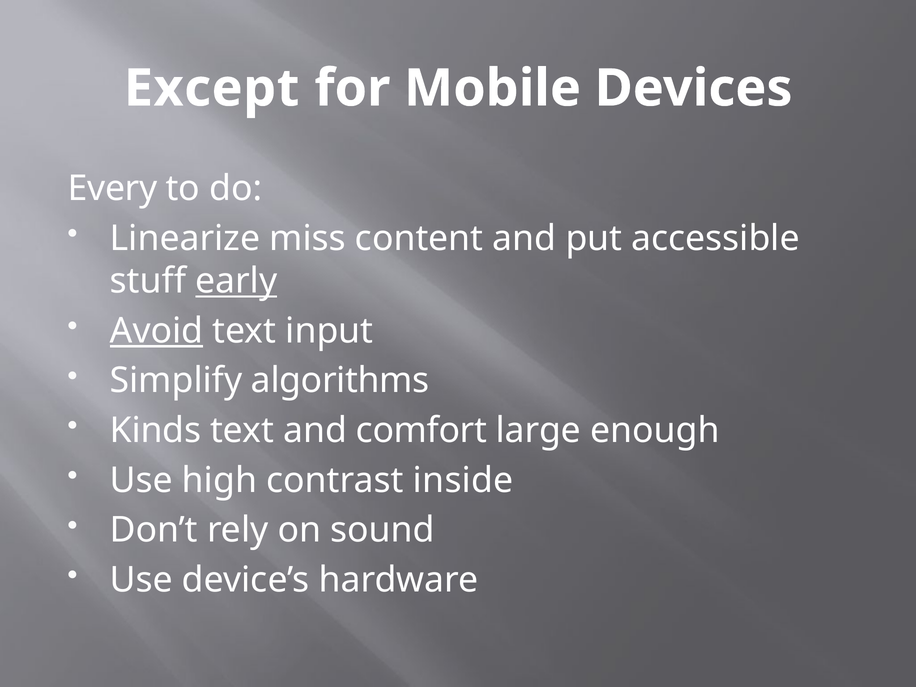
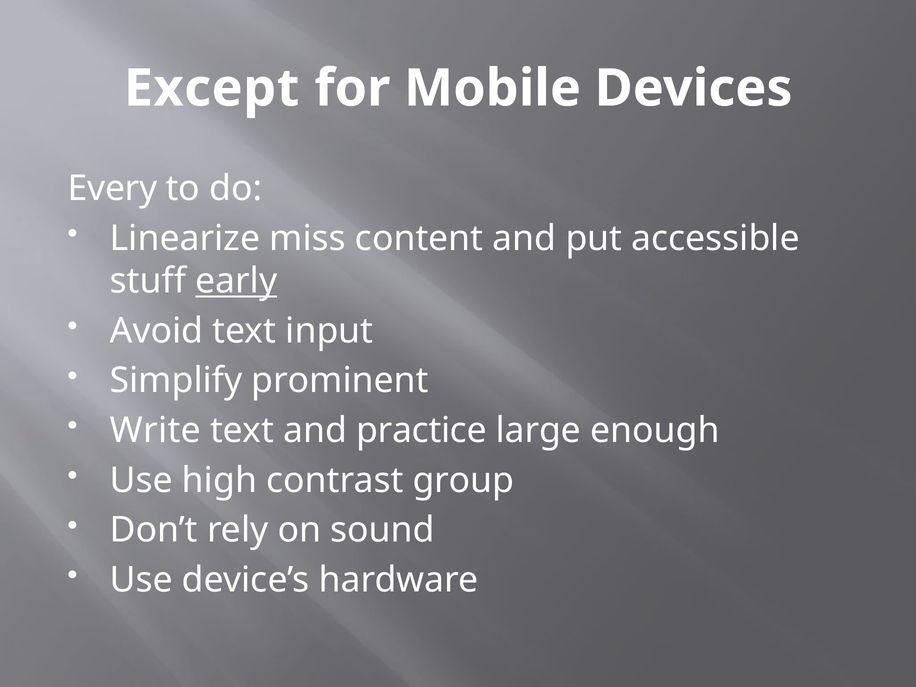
Avoid underline: present -> none (156, 331)
algorithms: algorithms -> prominent (340, 381)
Kinds: Kinds -> Write (155, 430)
comfort: comfort -> practice (421, 430)
inside: inside -> group (463, 480)
